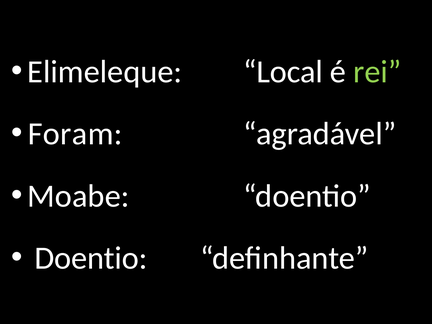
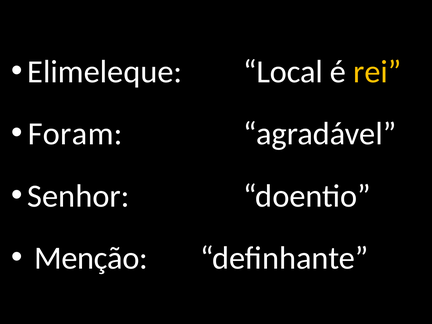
rei colour: light green -> yellow (377, 72)
Moabe: Moabe -> Senhor (78, 196)
Doentio: Doentio -> Menção (91, 258)
